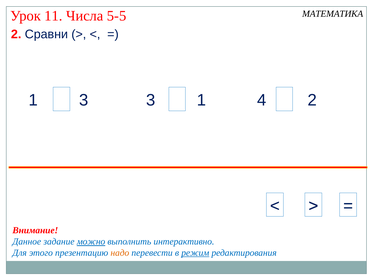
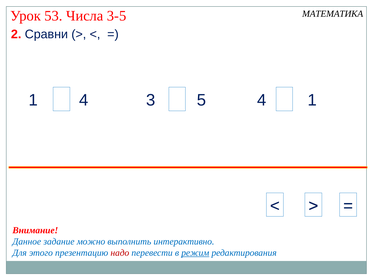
11: 11 -> 53 (53, 16)
5-5: 5-5 -> 3-5 (117, 16)
1 3: 3 -> 4 (84, 100)
3 1: 1 -> 5 (201, 100)
4 2: 2 -> 1 (312, 100)
можно underline: present -> none (91, 241)
надо colour: orange -> red (120, 253)
